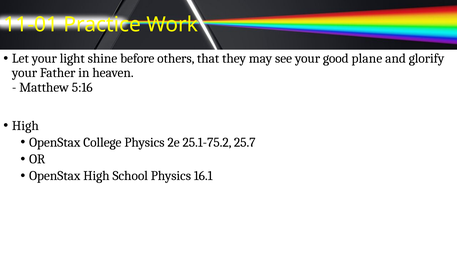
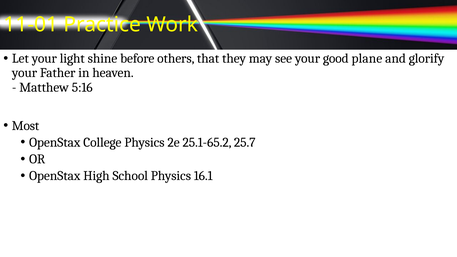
High: High -> Most (26, 126)
25.1-75.2: 25.1-75.2 -> 25.1-65.2 (207, 142)
